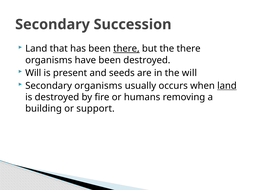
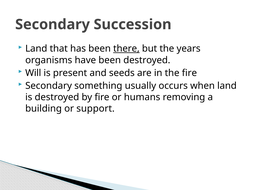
the there: there -> years (189, 49)
the will: will -> fire (189, 73)
Secondary organisms: organisms -> something (98, 86)
land underline: present -> none (227, 86)
